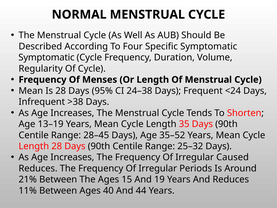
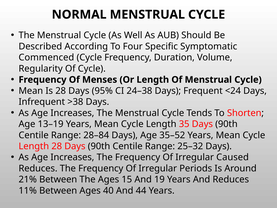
Symptomatic: Symptomatic -> Commenced (46, 57)
28–45: 28–45 -> 28–84 (96, 135)
